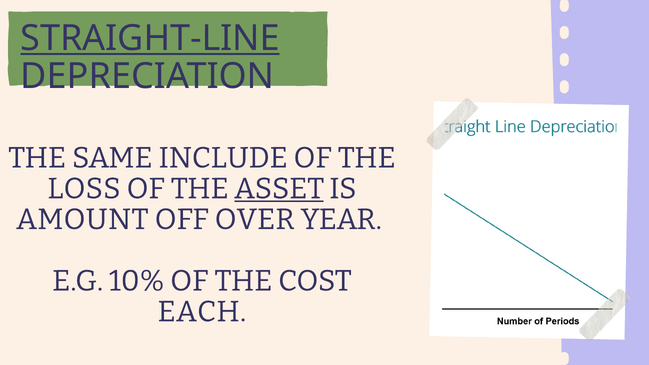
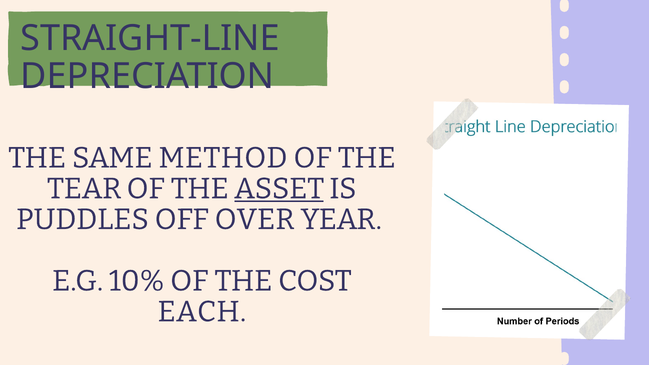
STRAIGHT-LINE underline: present -> none (150, 38)
INCLUDE: INCLUDE -> METHOD (223, 158)
LOSS: LOSS -> TEAR (84, 189)
AMOUNT: AMOUNT -> PUDDLES (83, 219)
